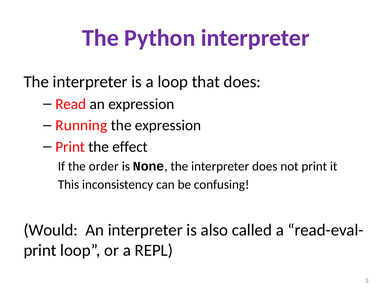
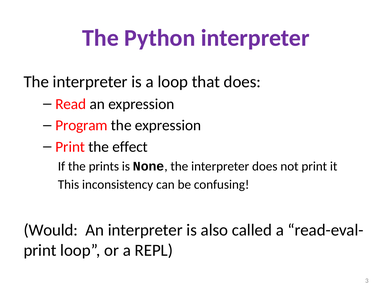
Running: Running -> Program (82, 125)
order: order -> prints (104, 166)
